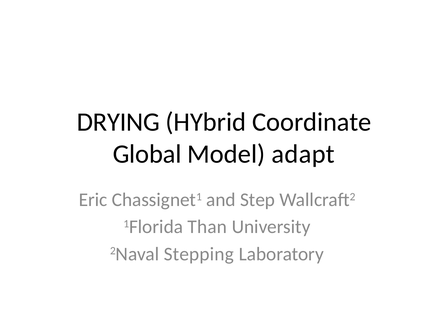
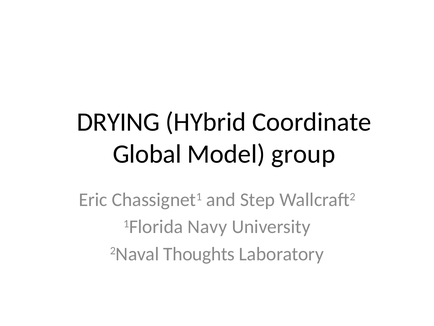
adapt: adapt -> group (303, 154)
Than: Than -> Navy (207, 227)
Stepping: Stepping -> Thoughts (199, 254)
